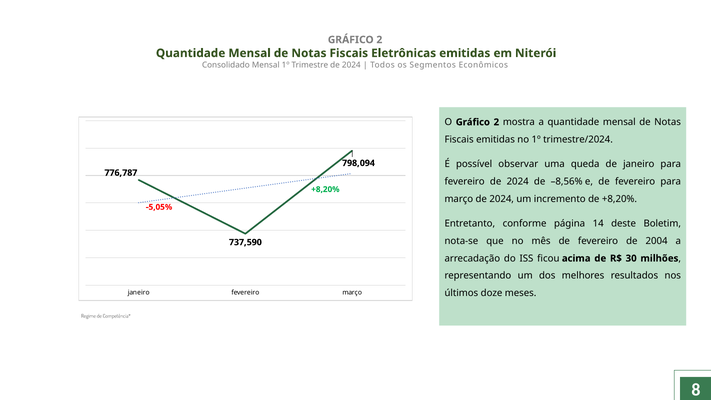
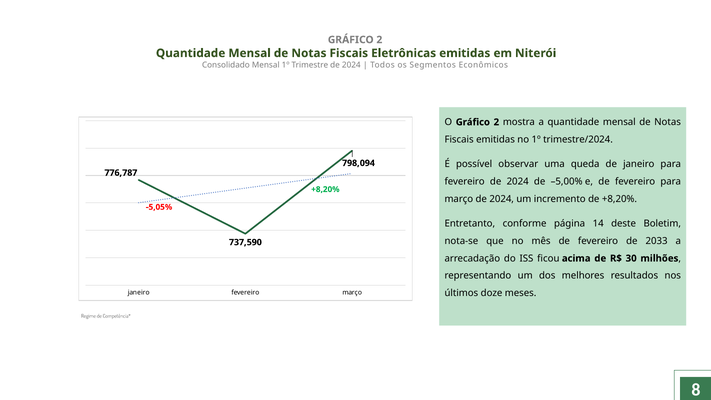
–8,56%: –8,56% -> –5,00% (567, 182)
2004: 2004 -> 2033 (657, 241)
